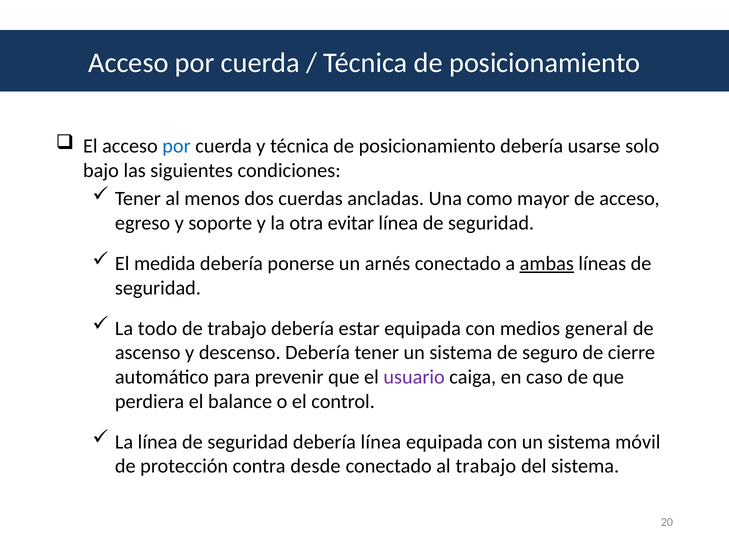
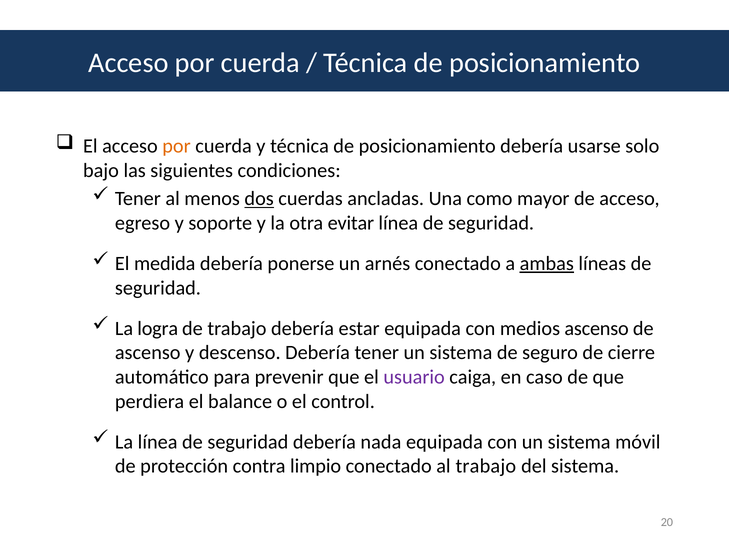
por colour: blue -> orange (177, 146)
dos underline: none -> present (259, 199)
todo: todo -> logra (158, 328)
medios general: general -> ascenso (597, 328)
debería línea: línea -> nada (381, 442)
desde: desde -> limpio (316, 466)
